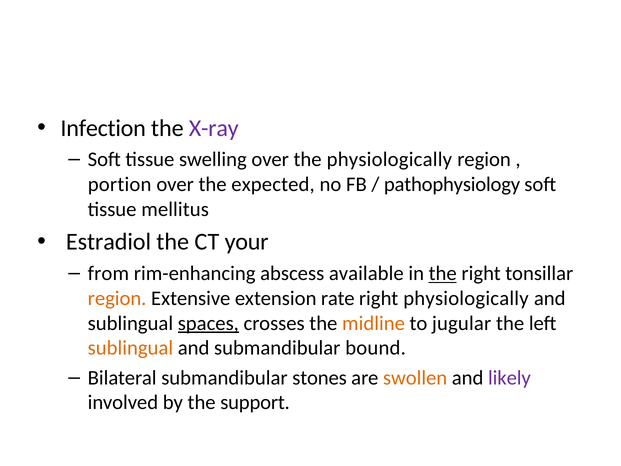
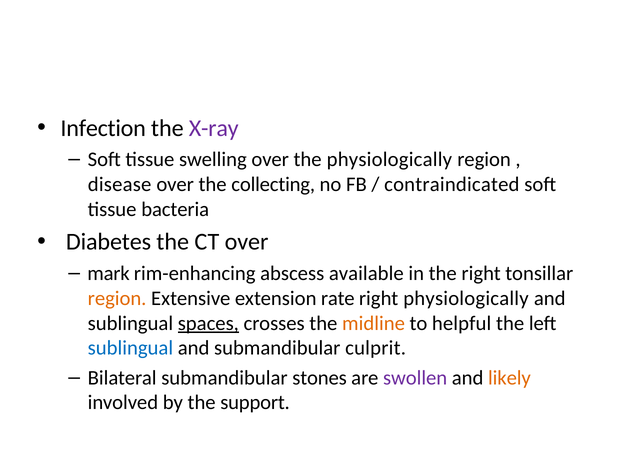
portion: portion -> disease (120, 184)
expected: expected -> collecting (273, 184)
pathophysiology: pathophysiology -> contraindicated (452, 184)
mellitus: mellitus -> bacteria (175, 209)
Estradiol: Estradiol -> Diabetes (109, 242)
CT your: your -> over (247, 242)
from: from -> mark (109, 273)
the underline: present -> none (443, 273)
jugular: jugular -> helpful (462, 323)
sublingual colour: orange -> blue (130, 348)
bound: bound -> culprit (376, 348)
swollen colour: orange -> purple (415, 378)
likely colour: purple -> orange (509, 378)
